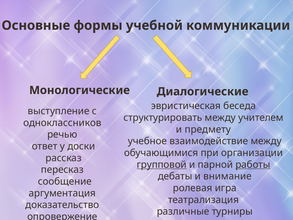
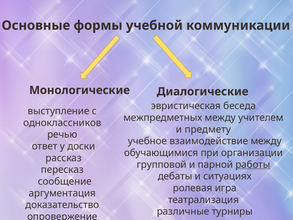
структурировать: структурировать -> межпредметных (163, 118)
групповой underline: present -> none (162, 164)
внимание: внимание -> ситуациях (228, 176)
